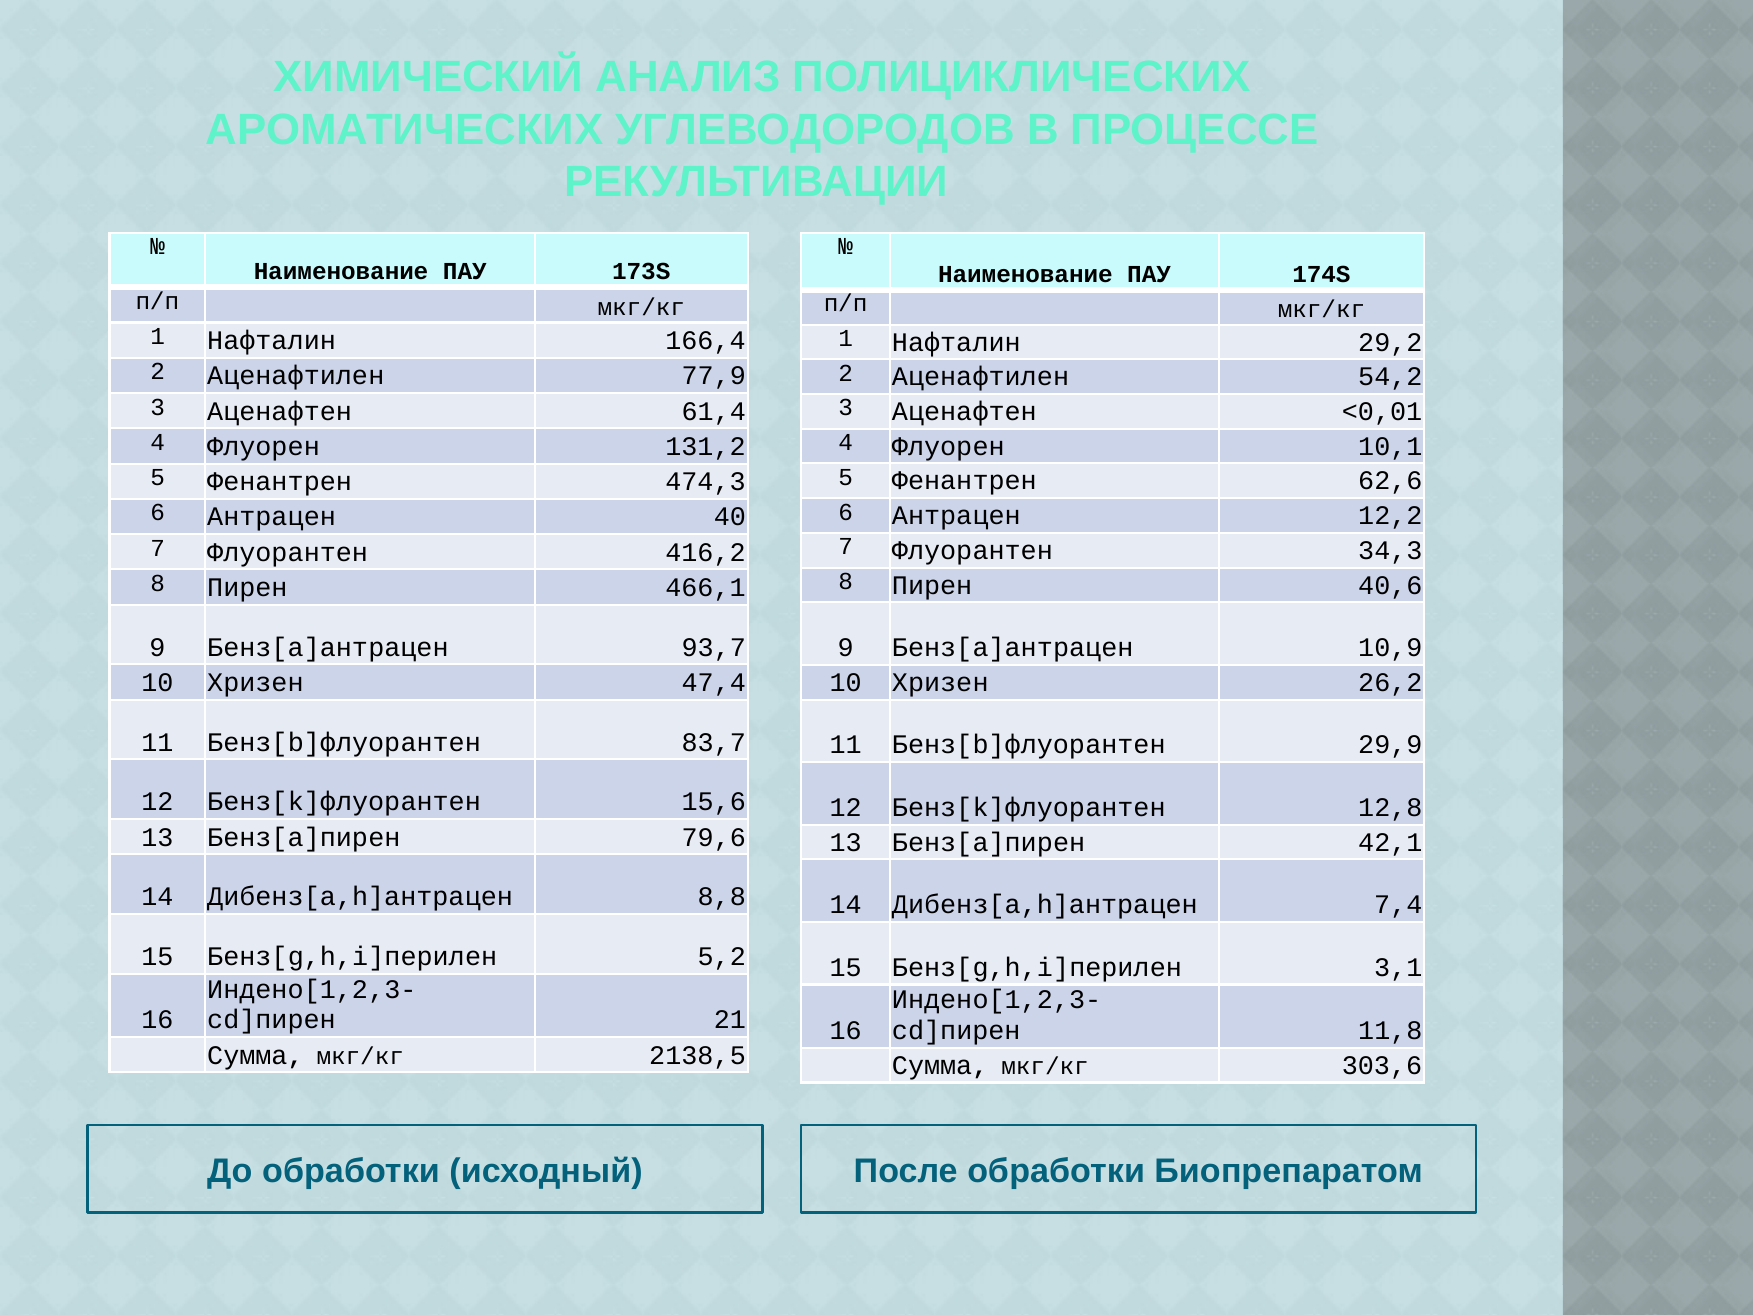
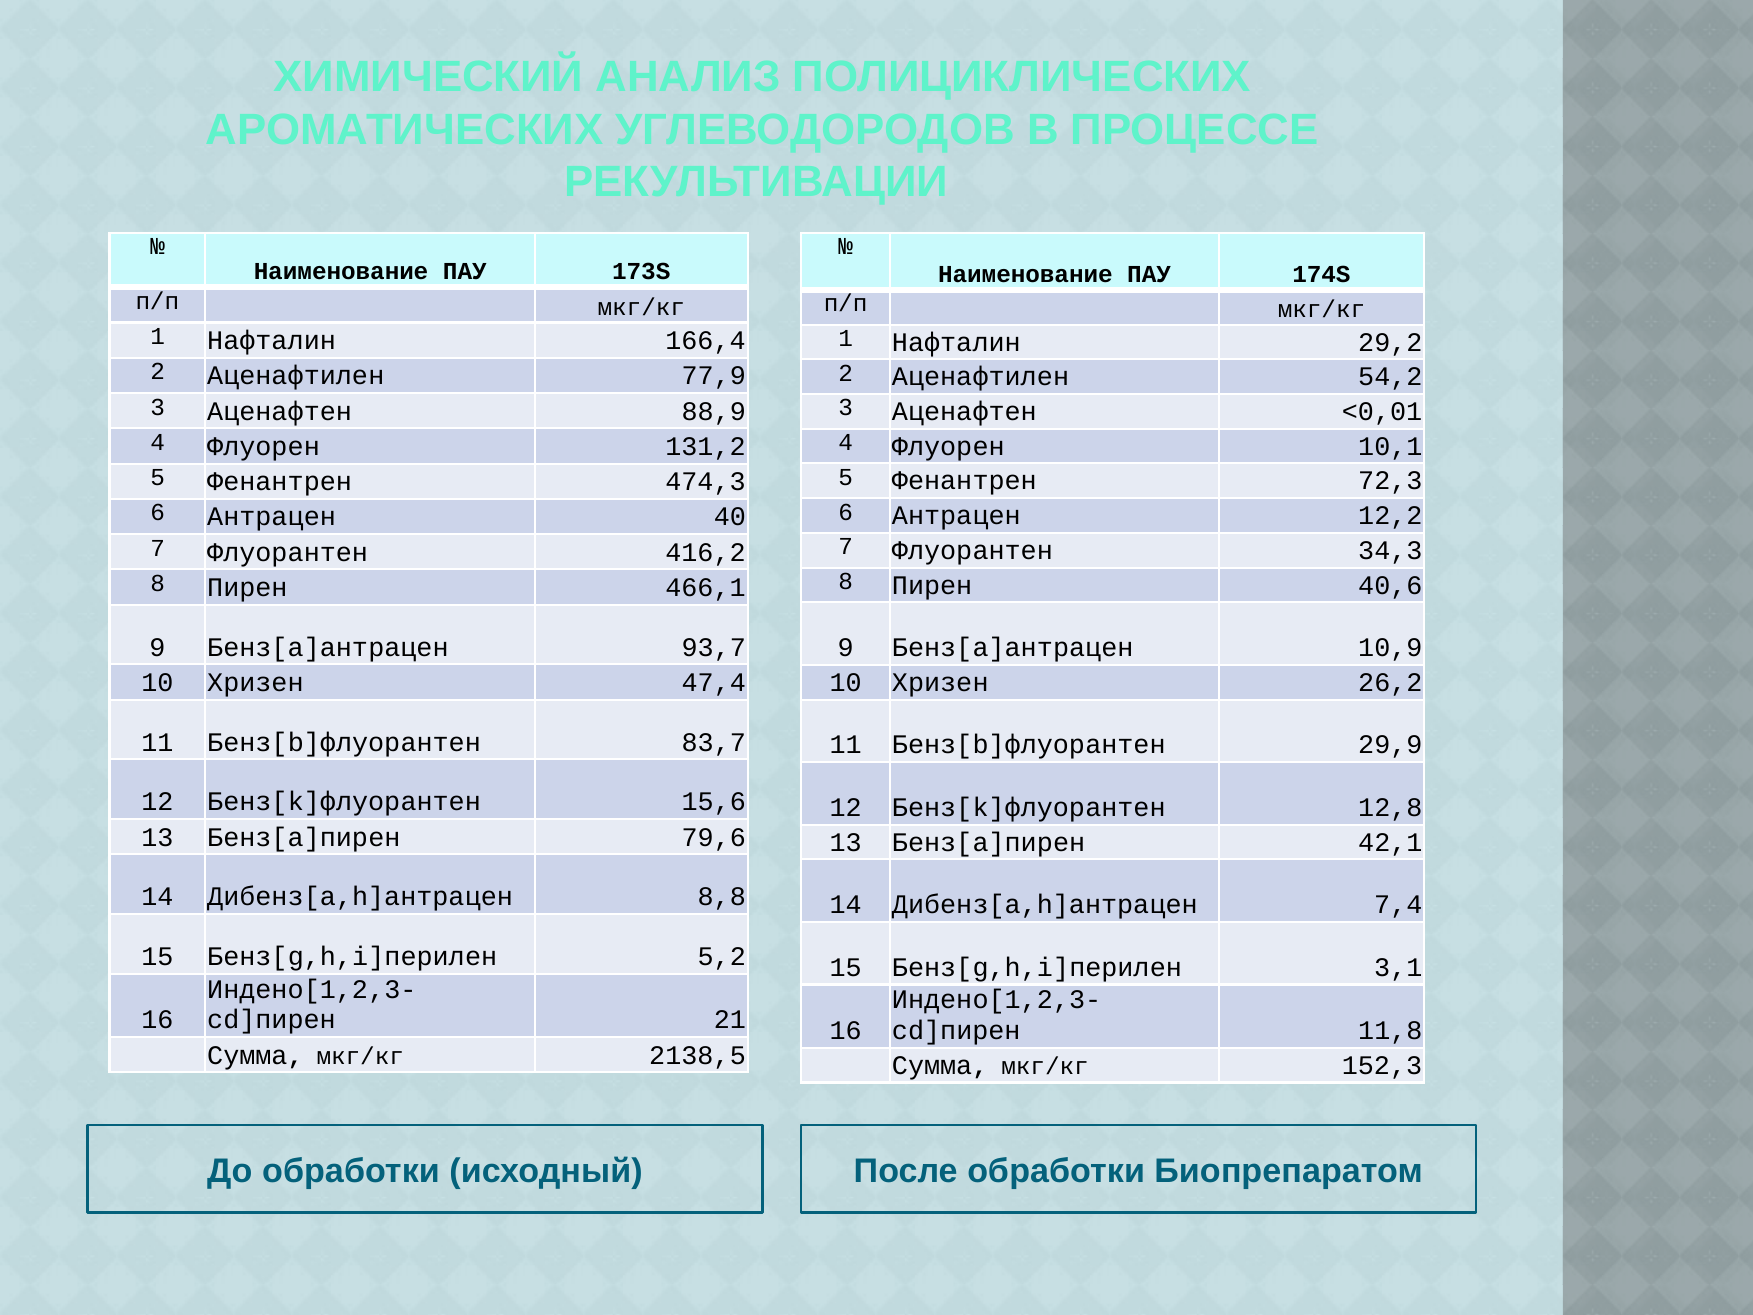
61,4: 61,4 -> 88,9 (714, 411)
62,6: 62,6 -> 72,3 (1390, 481)
303,6: 303,6 -> 152,3 (1382, 1065)
